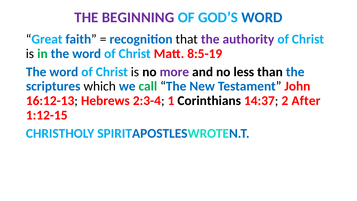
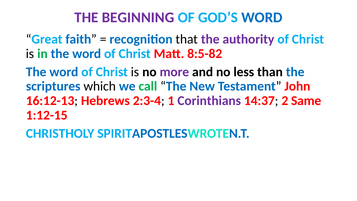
8:5-19: 8:5-19 -> 8:5-82 (205, 54)
Corinthians colour: black -> purple (209, 101)
After: After -> Same (306, 101)
